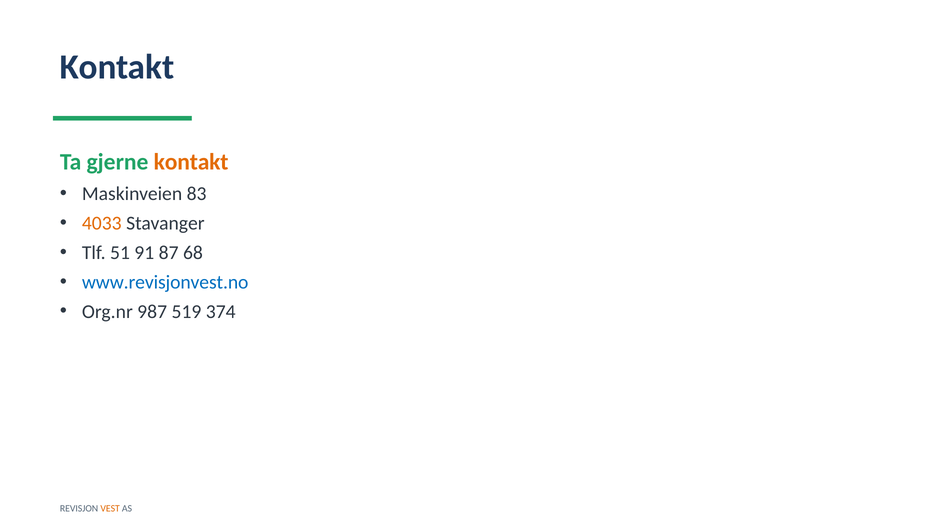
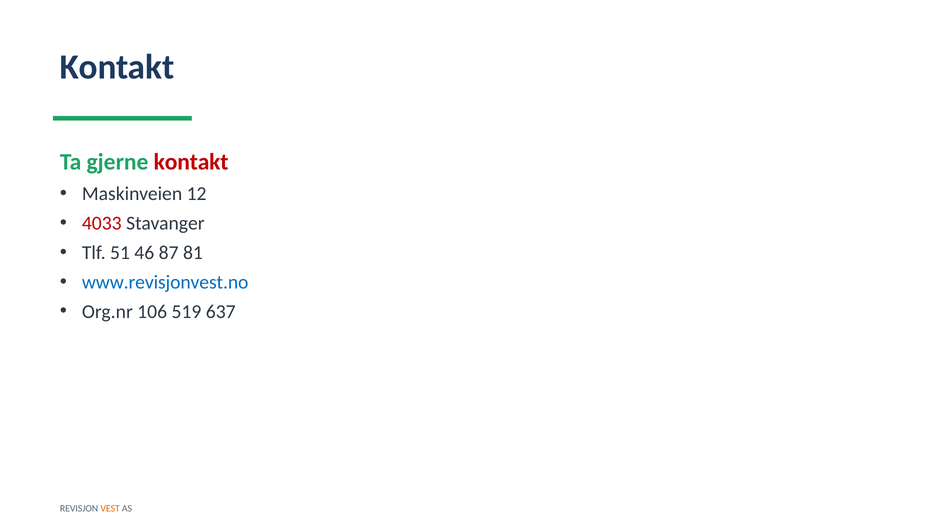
kontakt colour: orange -> red (191, 162)
83: 83 -> 12 (197, 193)
4033 colour: orange -> red (102, 223)
91: 91 -> 46 (144, 252)
68: 68 -> 81 (193, 252)
987: 987 -> 106 (152, 311)
374: 374 -> 637 (221, 311)
